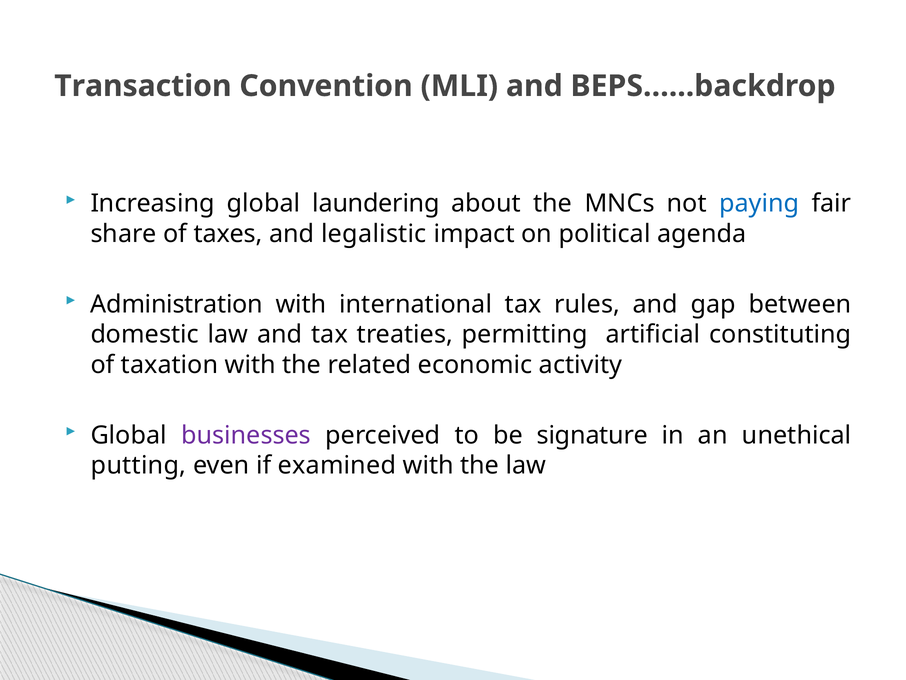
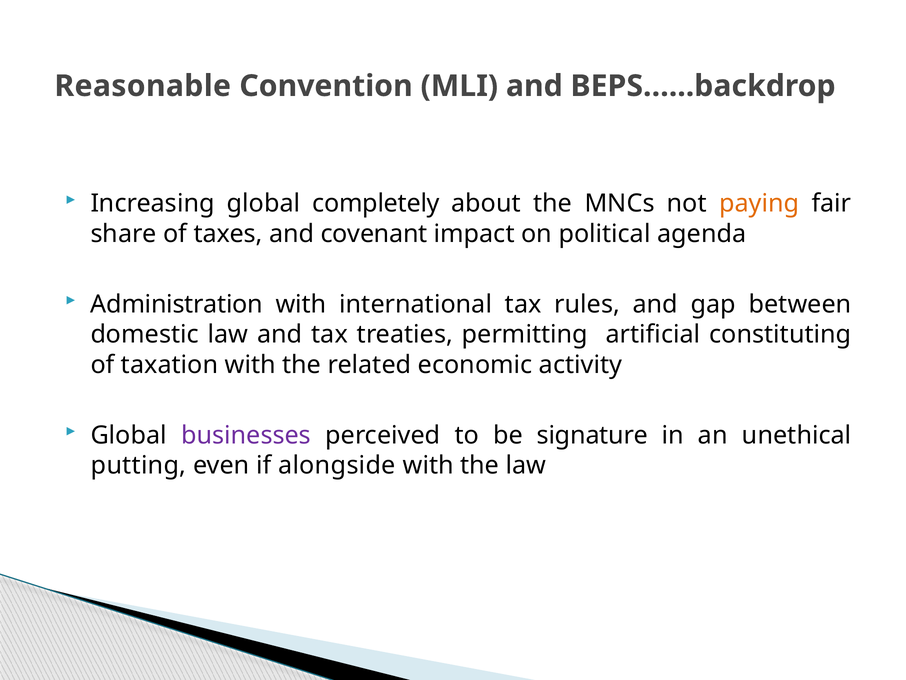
Transaction: Transaction -> Reasonable (143, 86)
laundering: laundering -> completely (376, 203)
paying colour: blue -> orange (759, 203)
legalistic: legalistic -> covenant (374, 234)
examined: examined -> alongside (337, 465)
